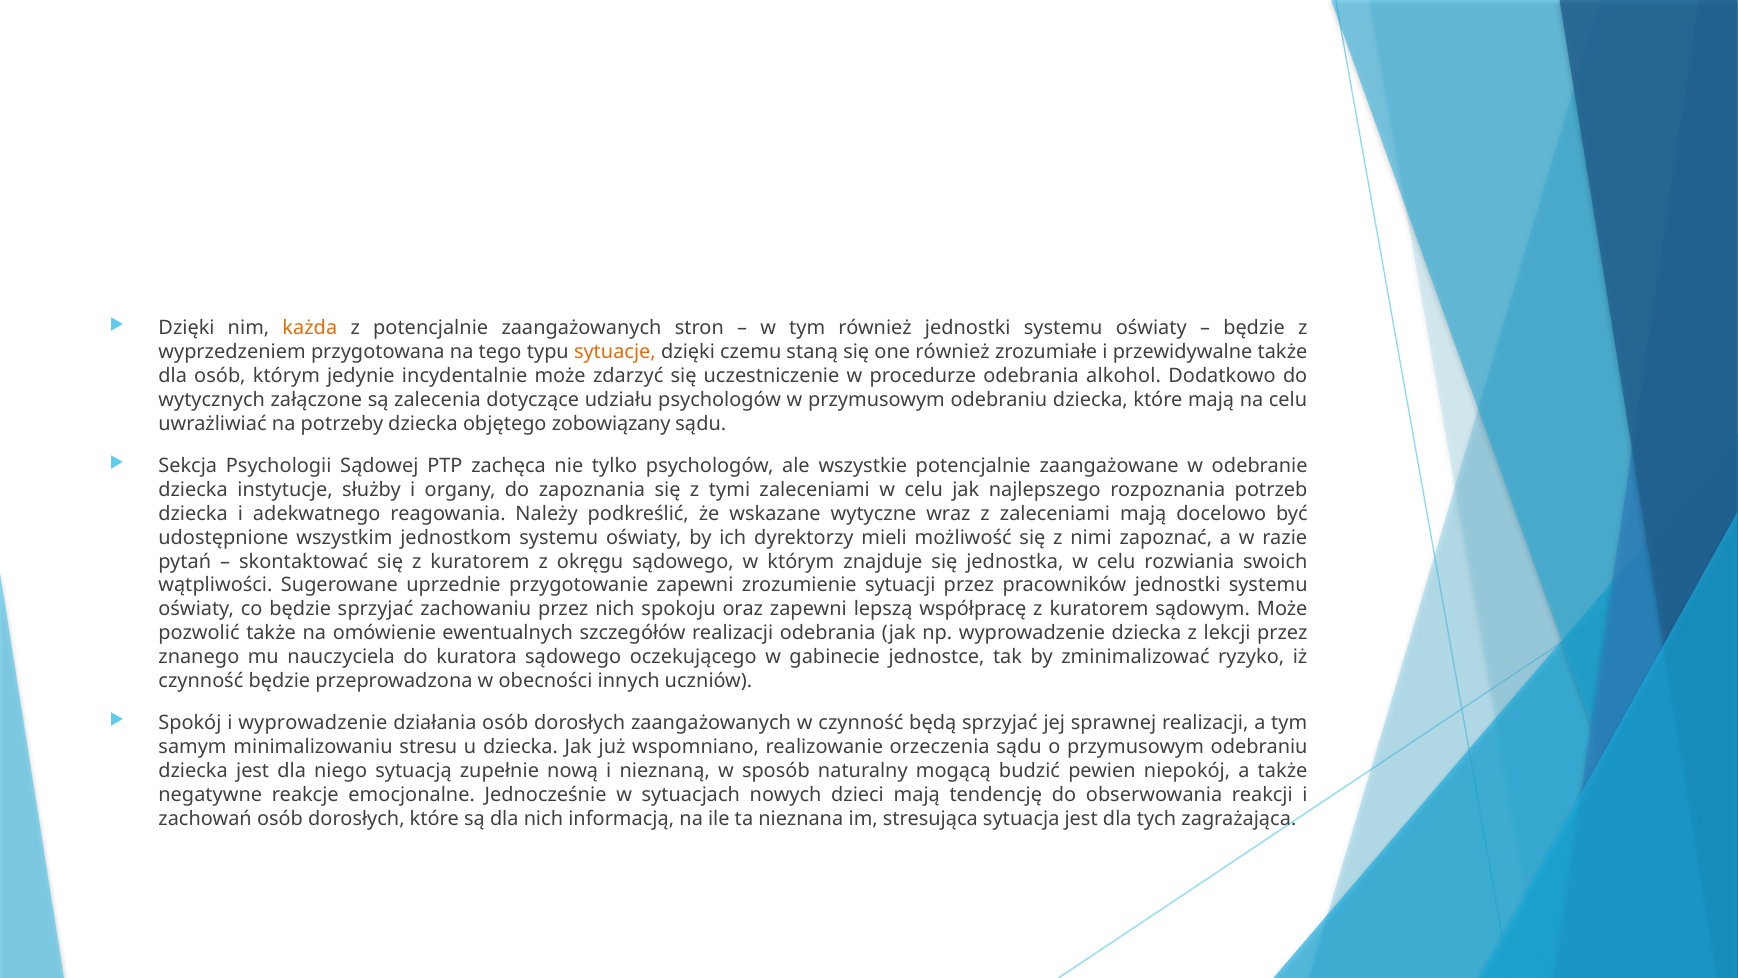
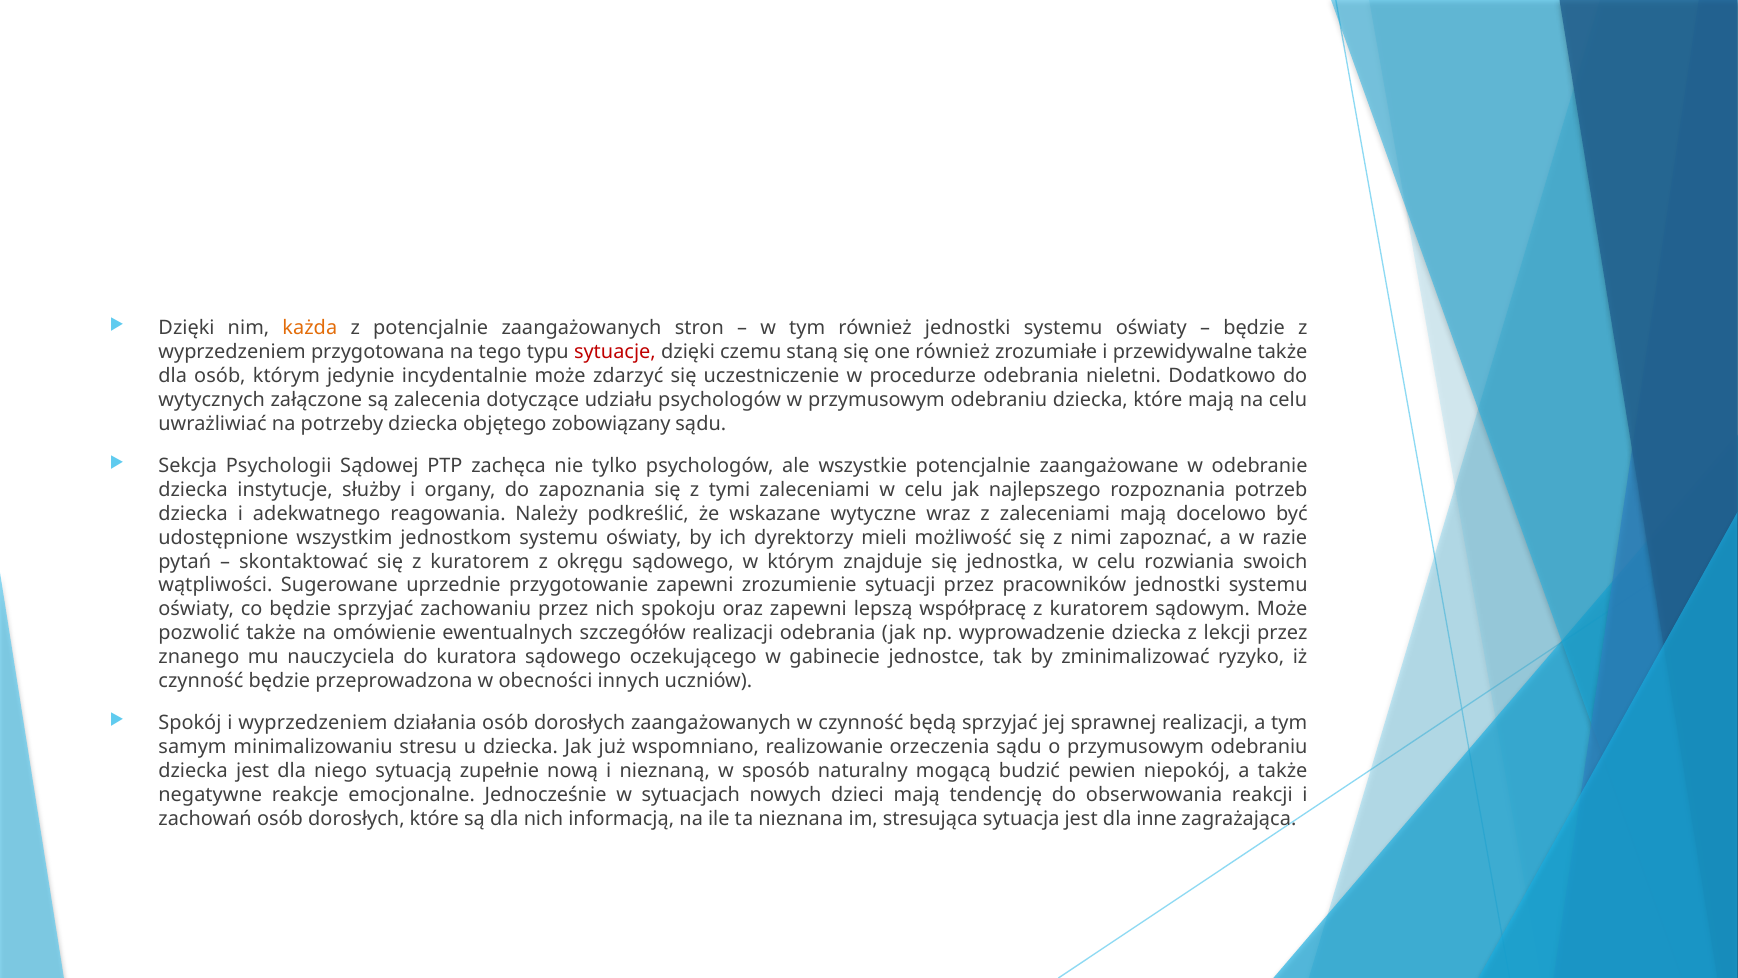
sytuacje colour: orange -> red (615, 352)
alkohol: alkohol -> nieletni (1124, 376)
i wyprowadzenie: wyprowadzenie -> wyprzedzeniem (313, 723)
tych: tych -> inne (1157, 818)
